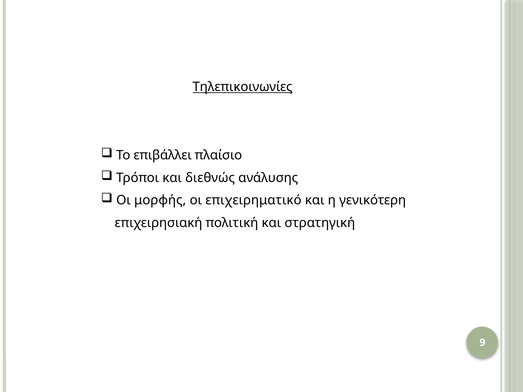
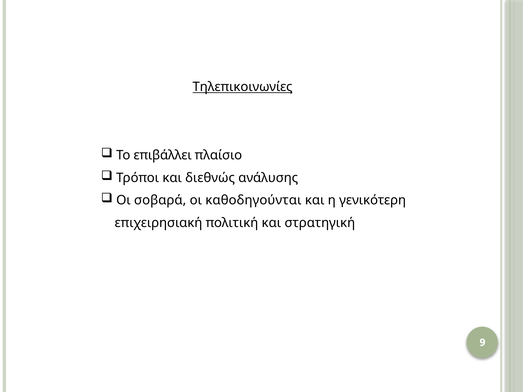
μορφής: μορφής -> σοβαρά (160, 200)
επιχειρηματικό: επιχειρηματικό -> καθοδηγούνται (253, 200)
